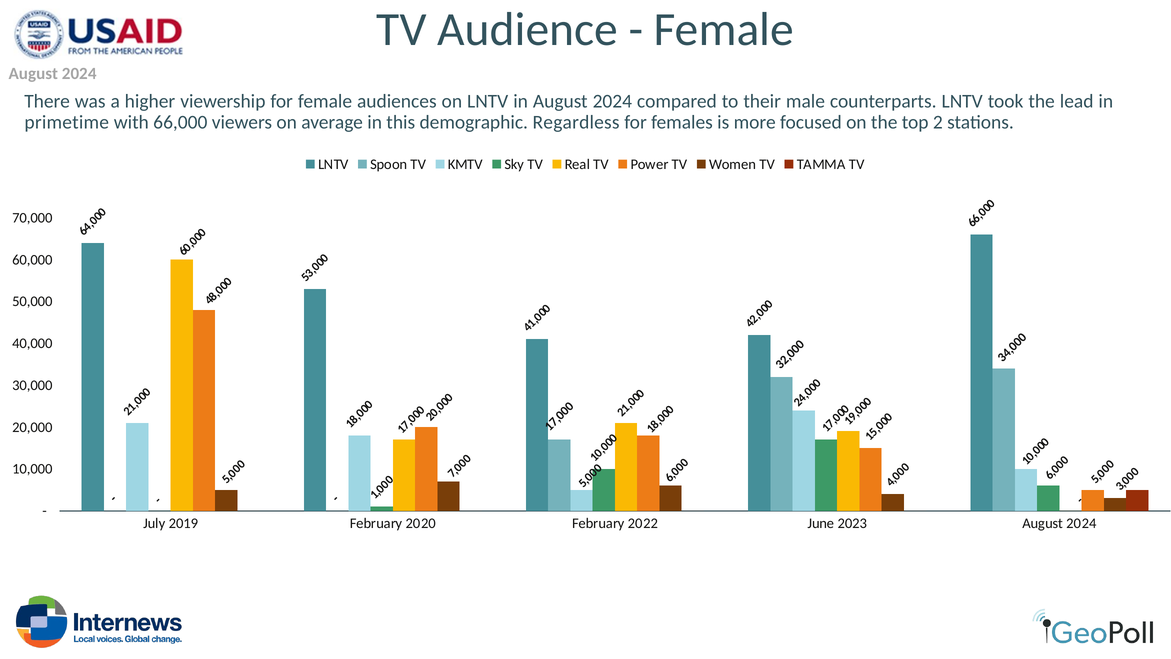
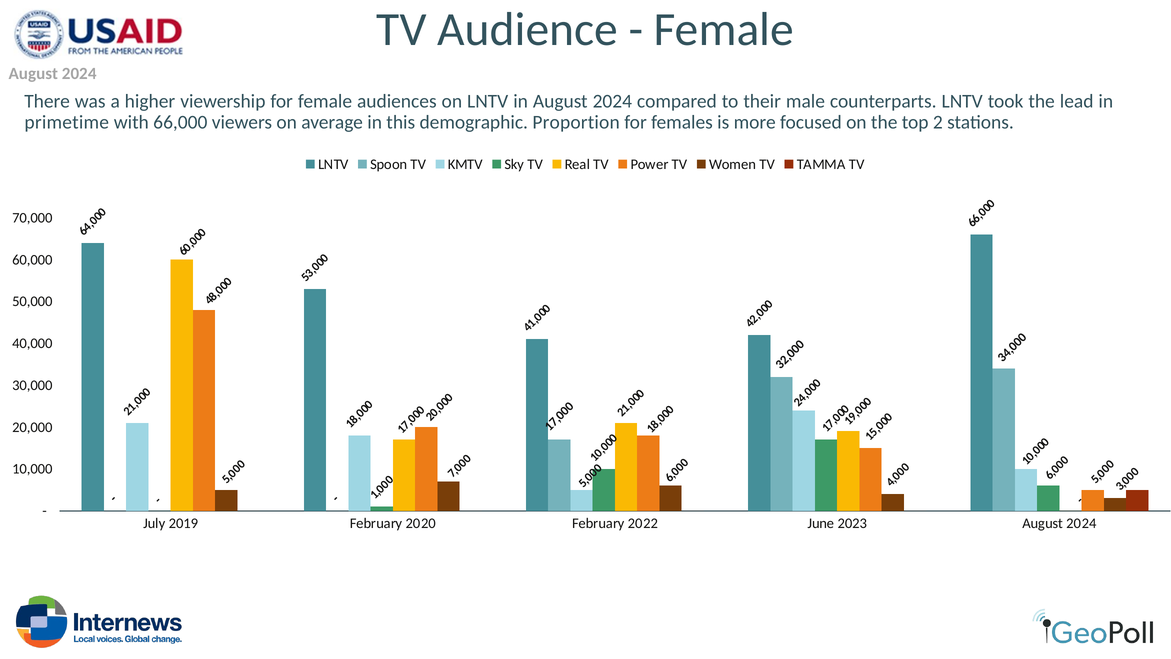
Regardless: Regardless -> Proportion (576, 122)
